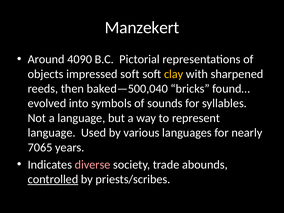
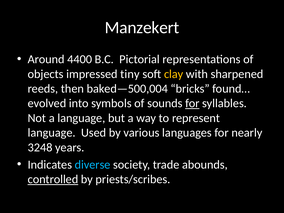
4090: 4090 -> 4400 (80, 59)
impressed soft: soft -> tiny (130, 74)
baked—500,040: baked—500,040 -> baked—500,004 (127, 89)
for underline: none -> present (192, 103)
7065: 7065 -> 3248 (40, 147)
diverse colour: pink -> light blue (93, 165)
